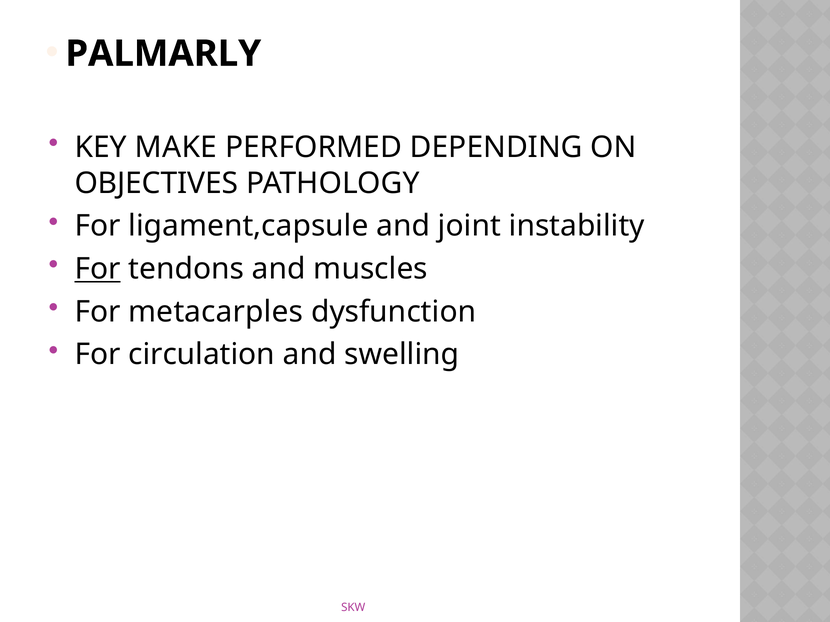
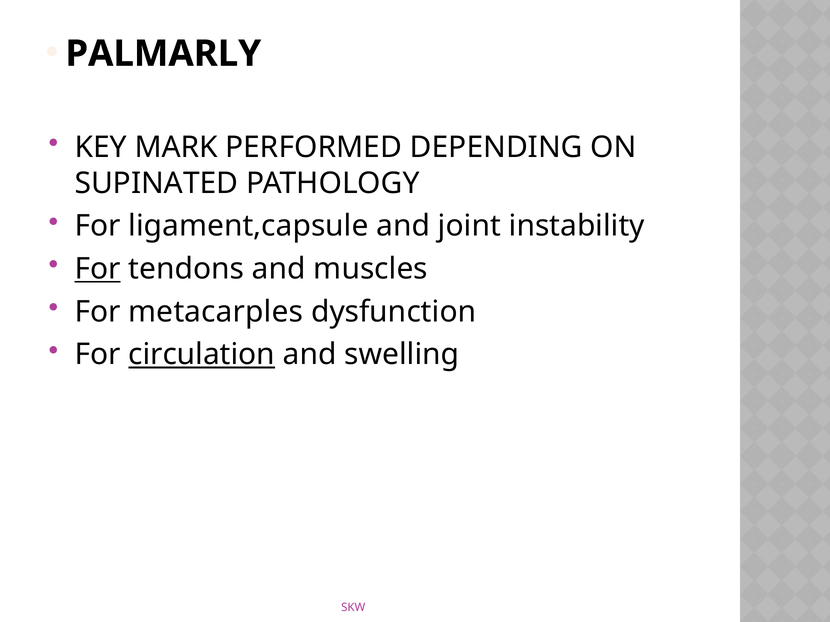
MAKE: MAKE -> MARK (176, 147)
OBJECTIVES: OBJECTIVES -> SUPINATED (156, 183)
circulation underline: none -> present (202, 355)
